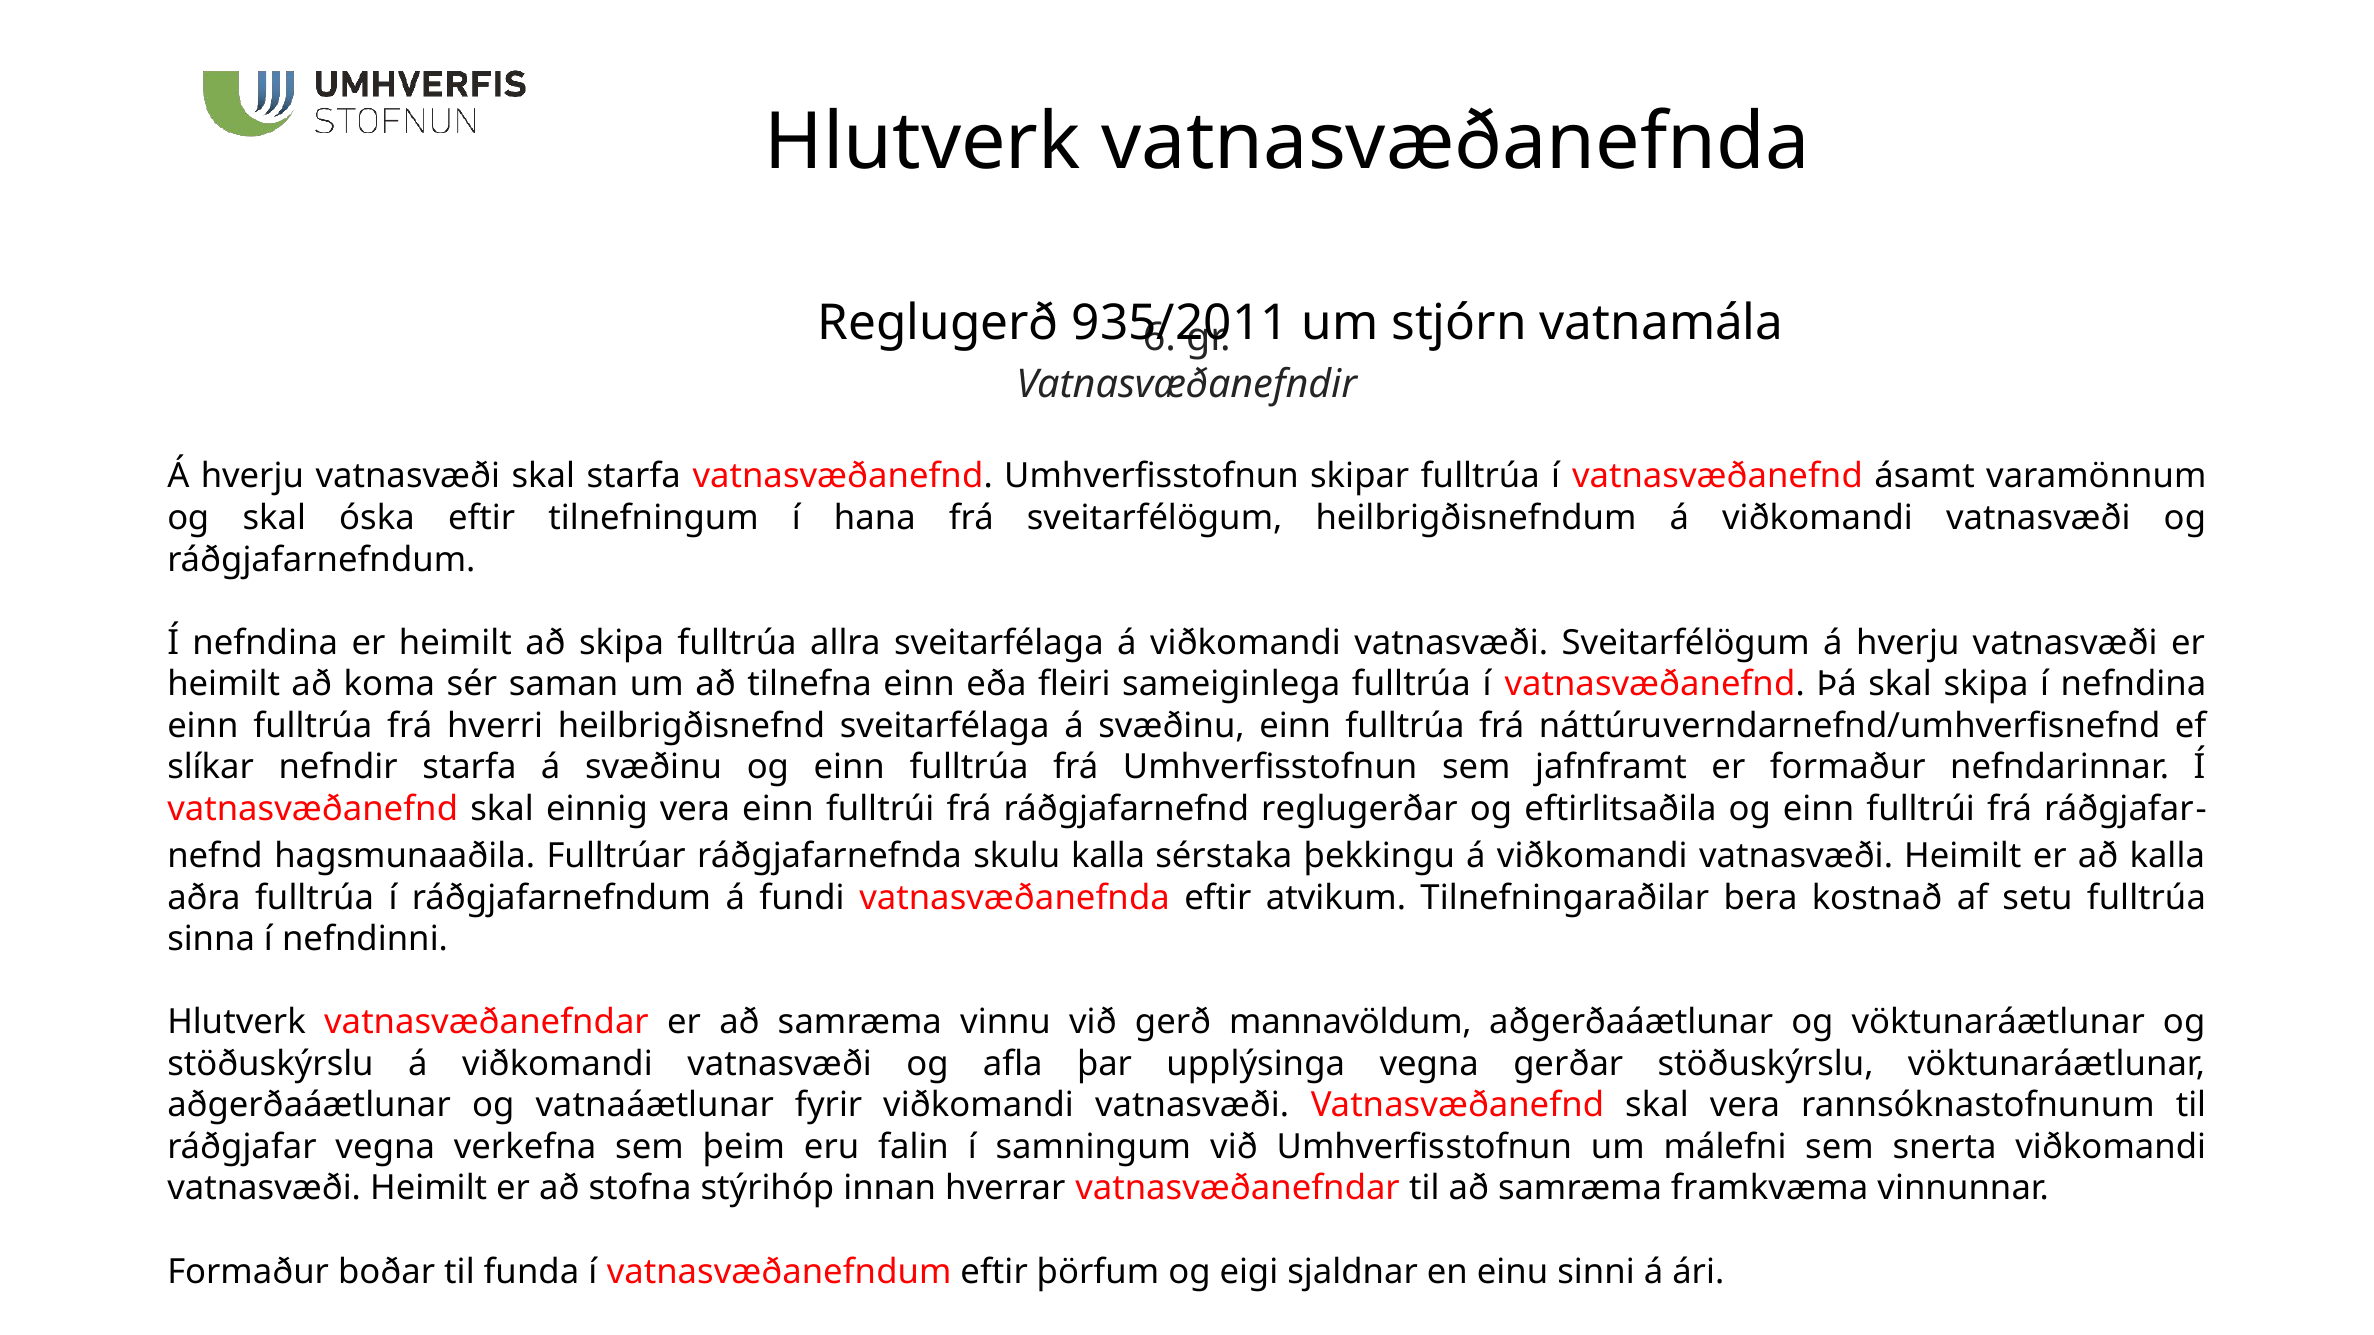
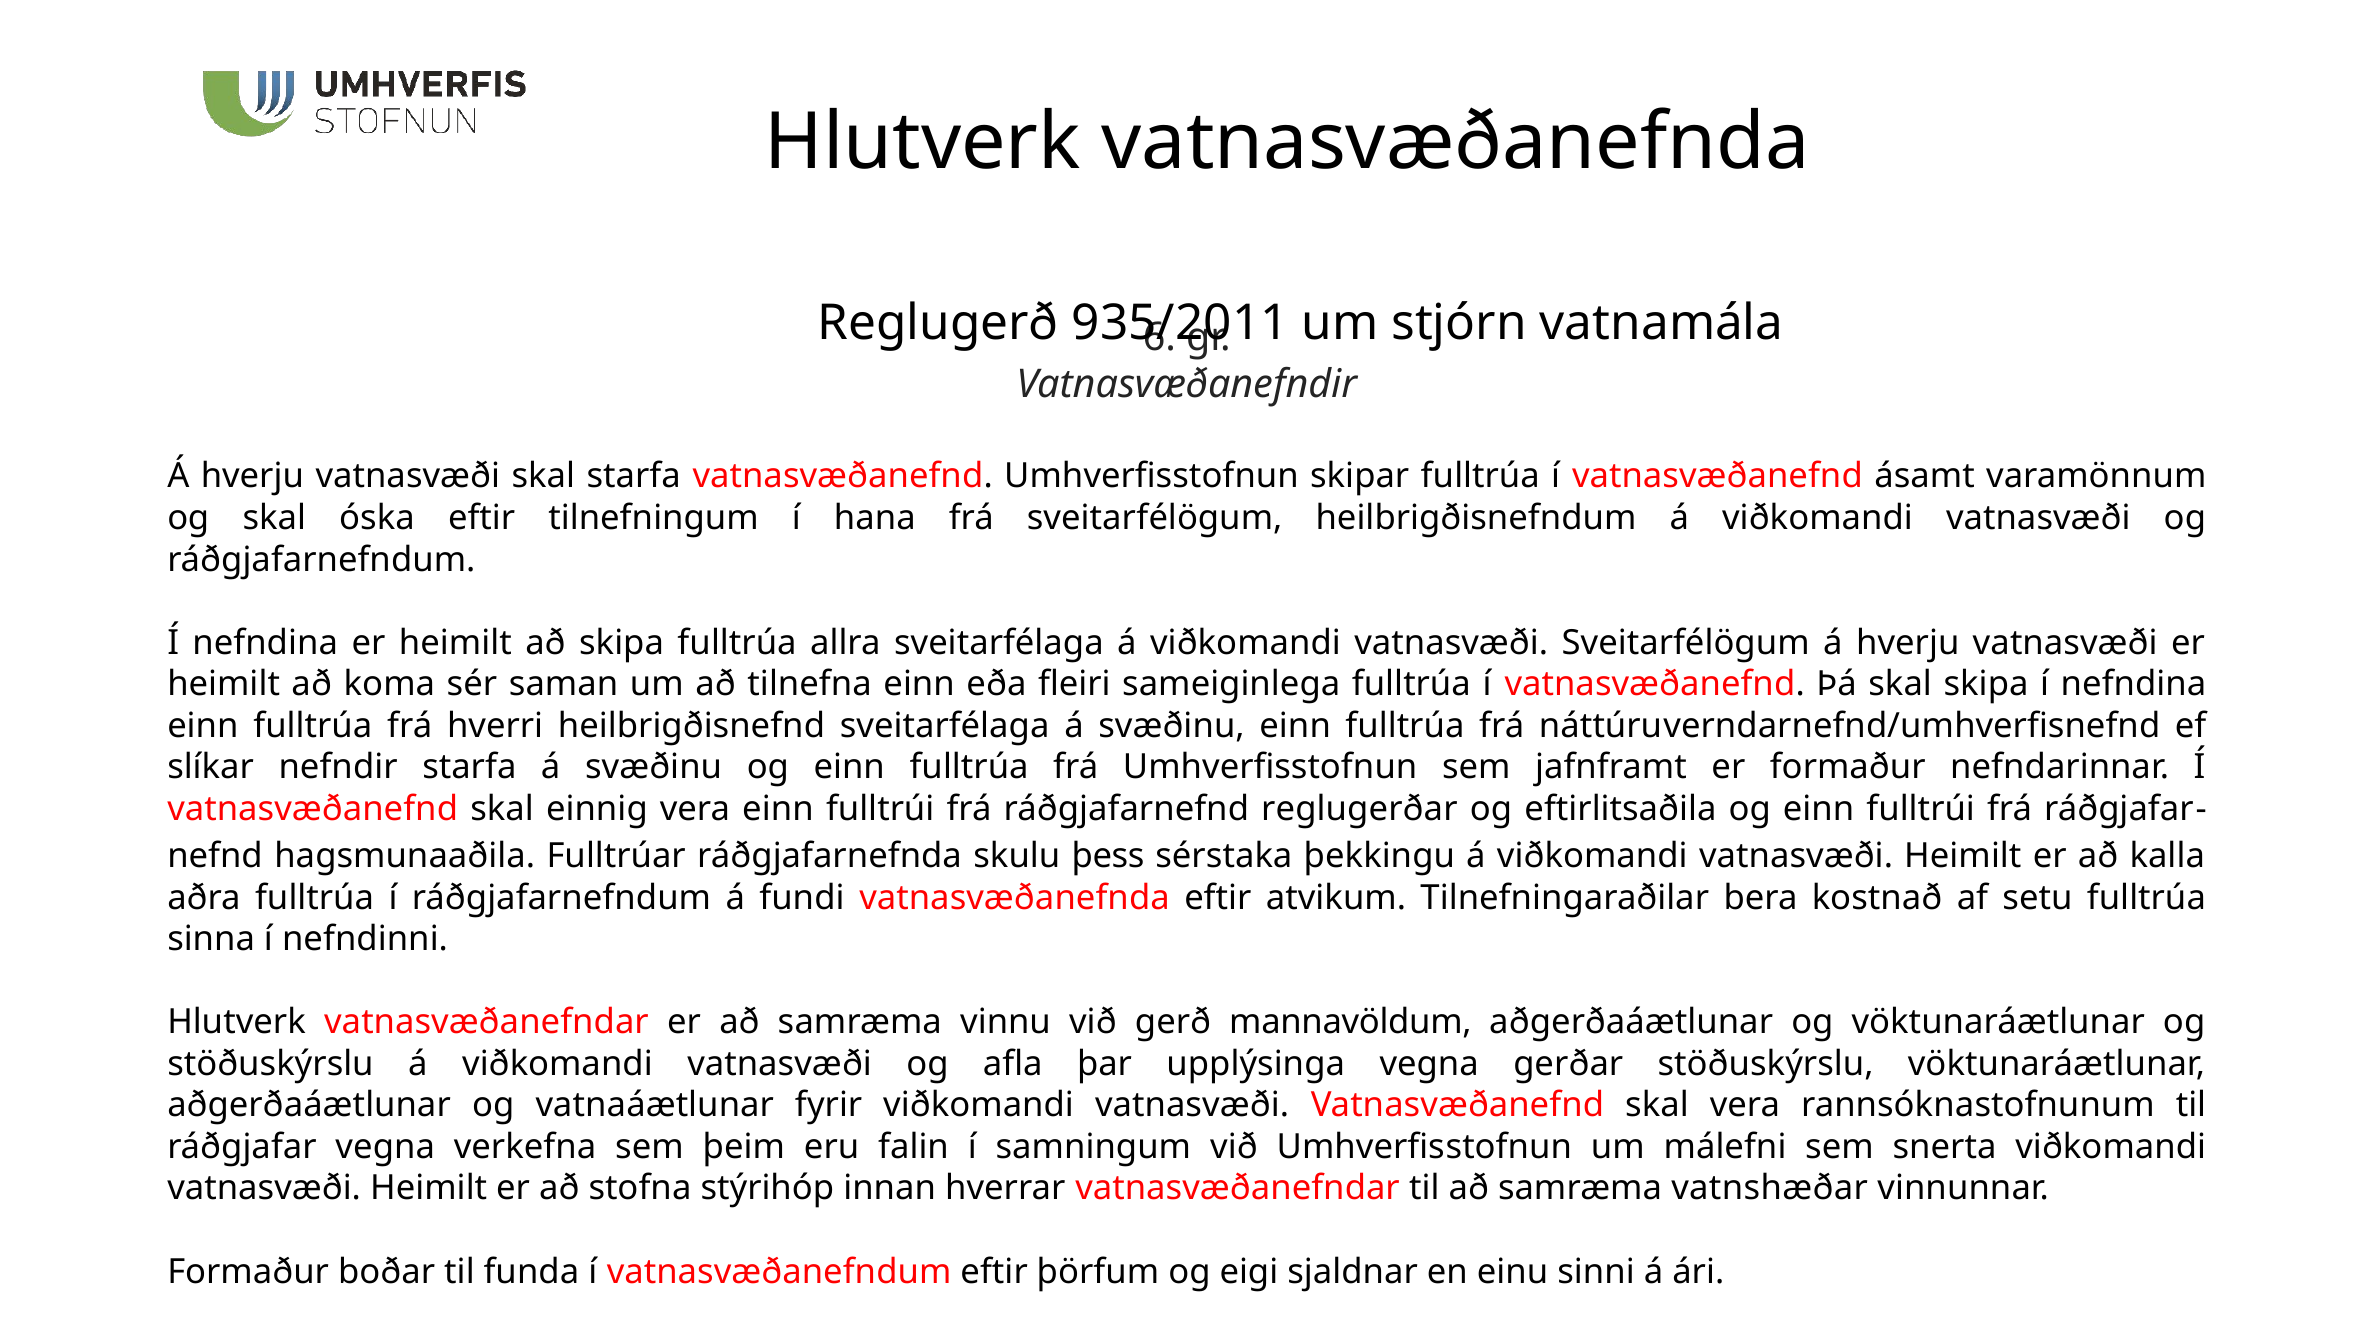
skulu kalla: kalla -> þess (1108, 856)
framkvæma: framkvæma -> vatnshæðar (1770, 1189)
